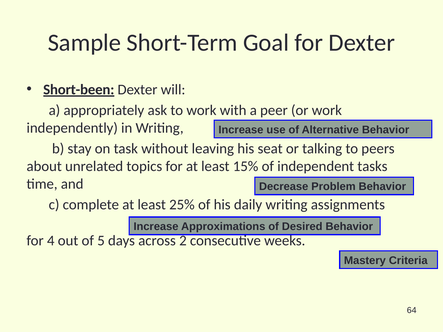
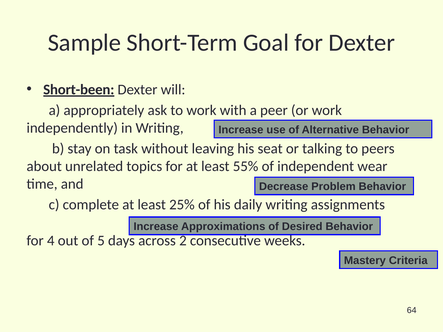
15%: 15% -> 55% (246, 166)
tasks: tasks -> wear (372, 166)
